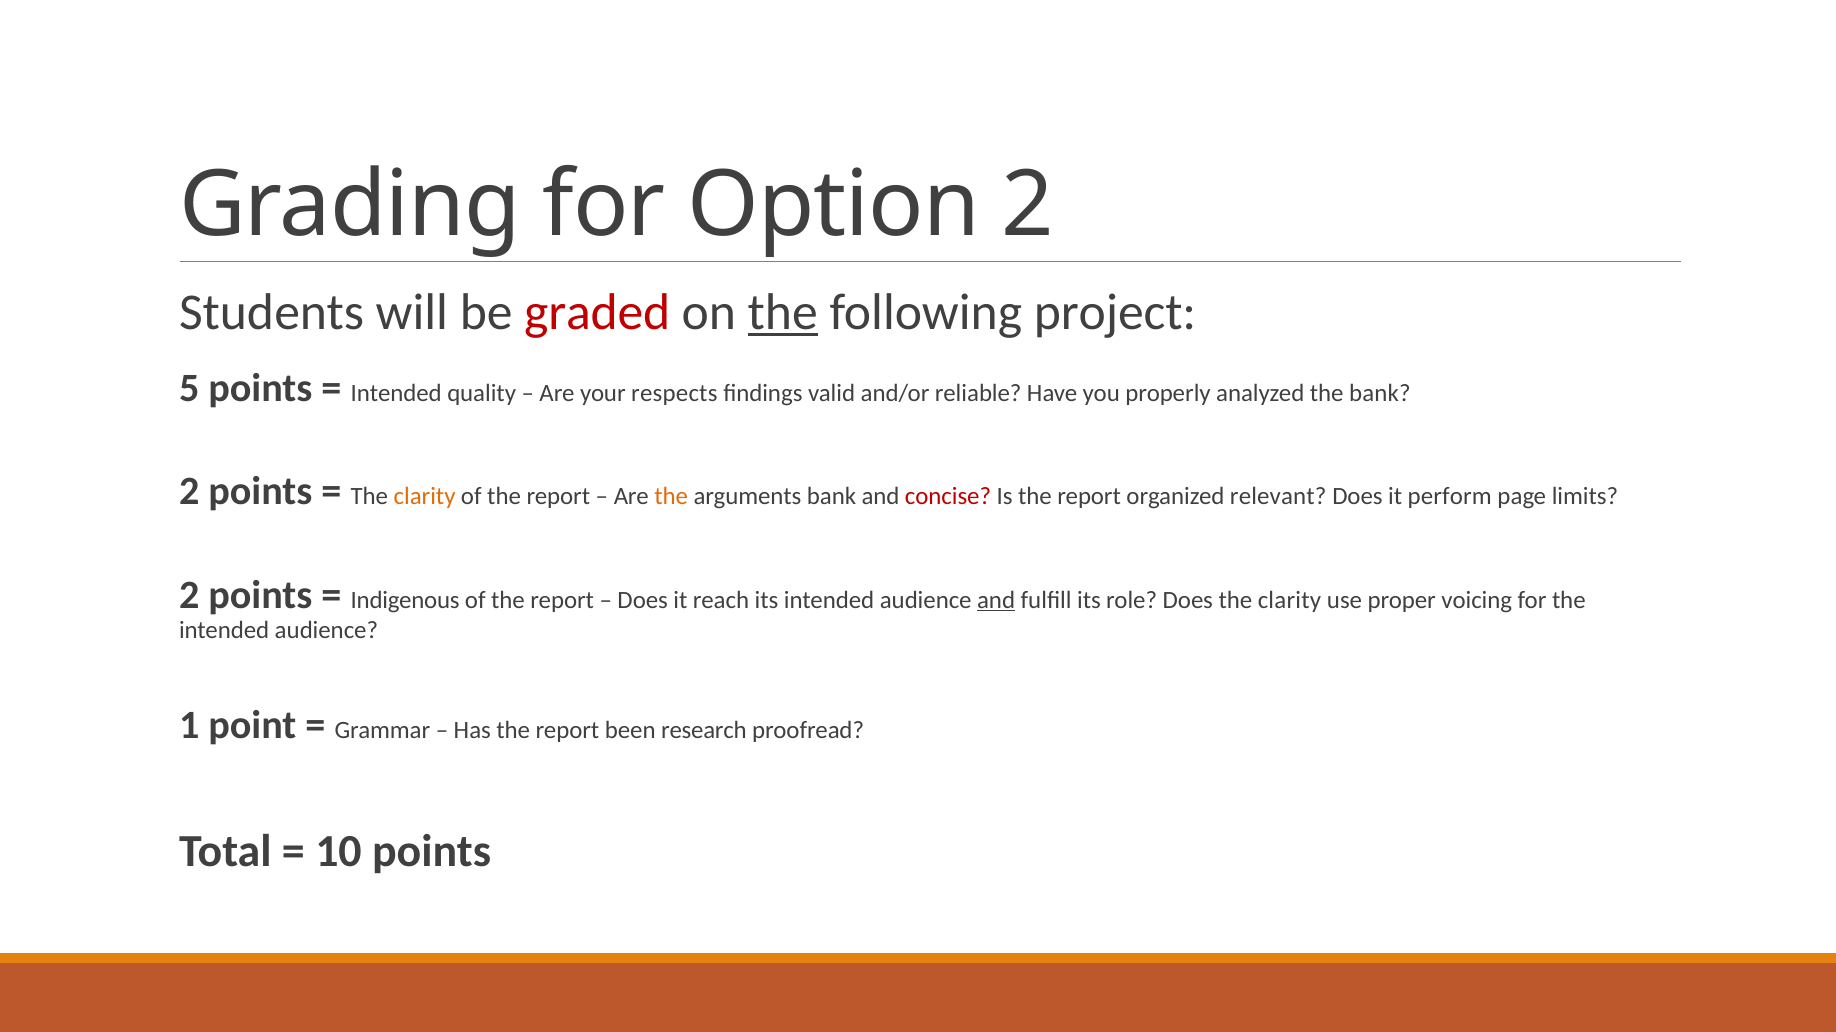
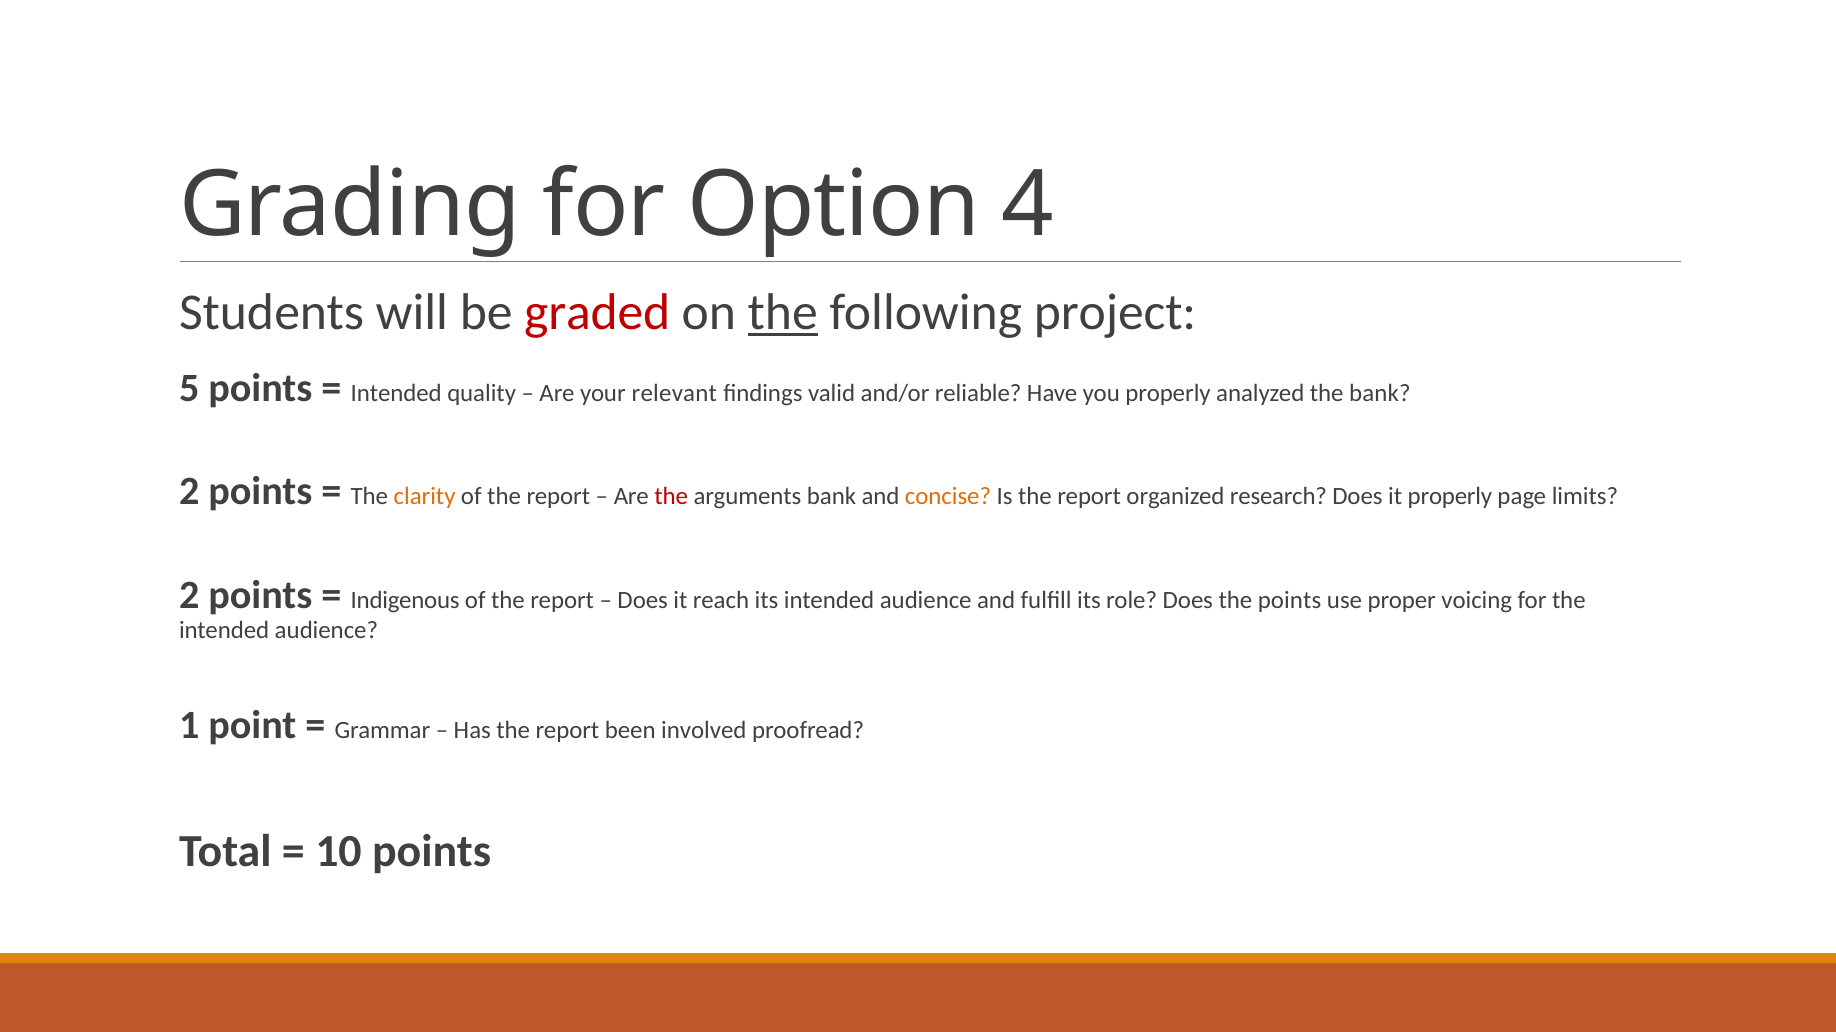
Option 2: 2 -> 4 (1028, 206)
respects: respects -> relevant (674, 394)
the colour: orange -> red (671, 497)
concise colour: red -> orange (948, 497)
relevant: relevant -> research (1278, 497)
it perform: perform -> properly (1450, 497)
and underline: present -> none (996, 600)
Does the clarity: clarity -> points (1290, 600)
research: research -> involved (704, 730)
